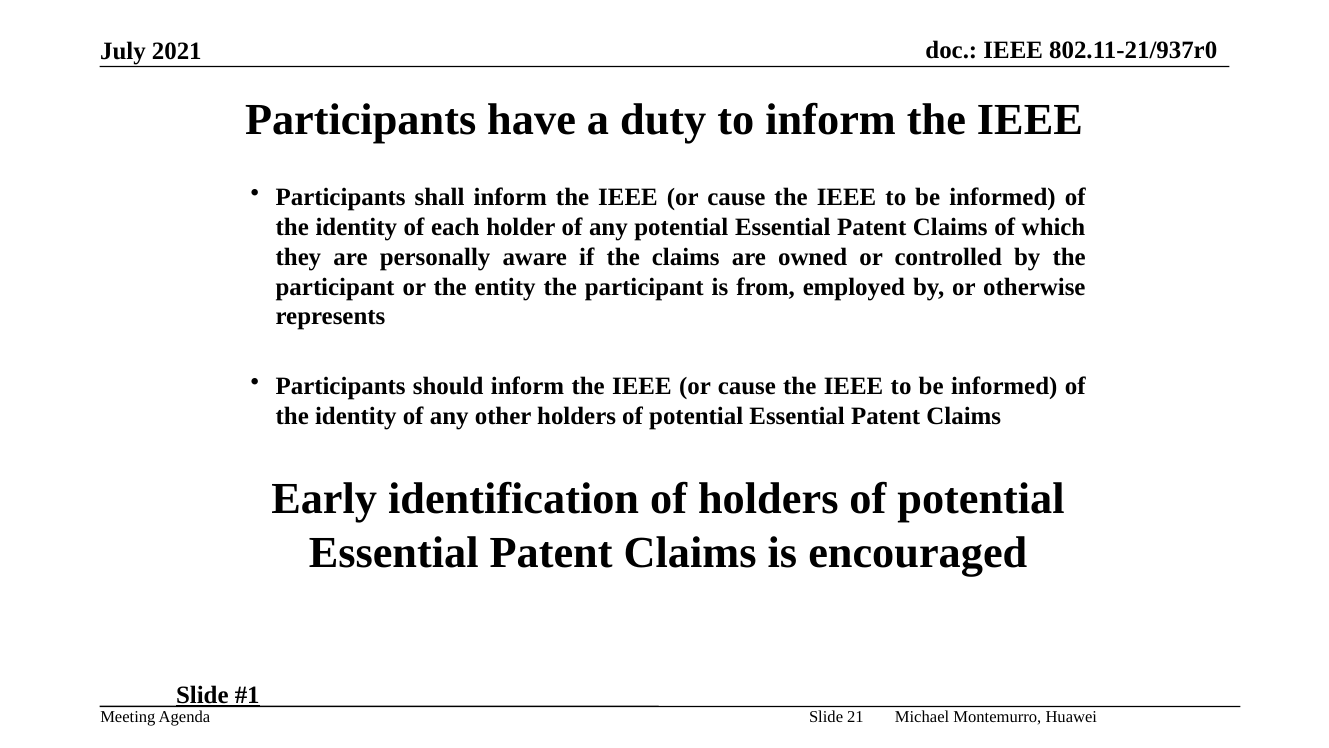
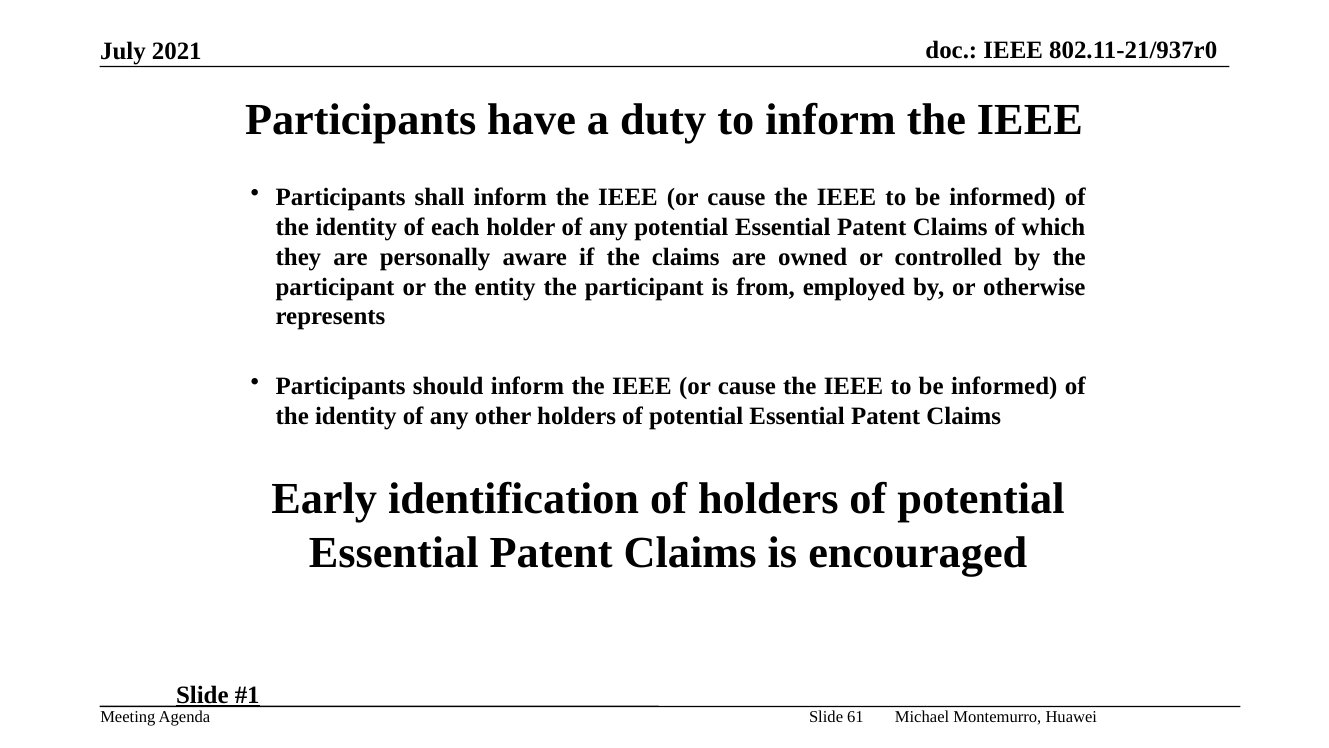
21: 21 -> 61 (855, 717)
